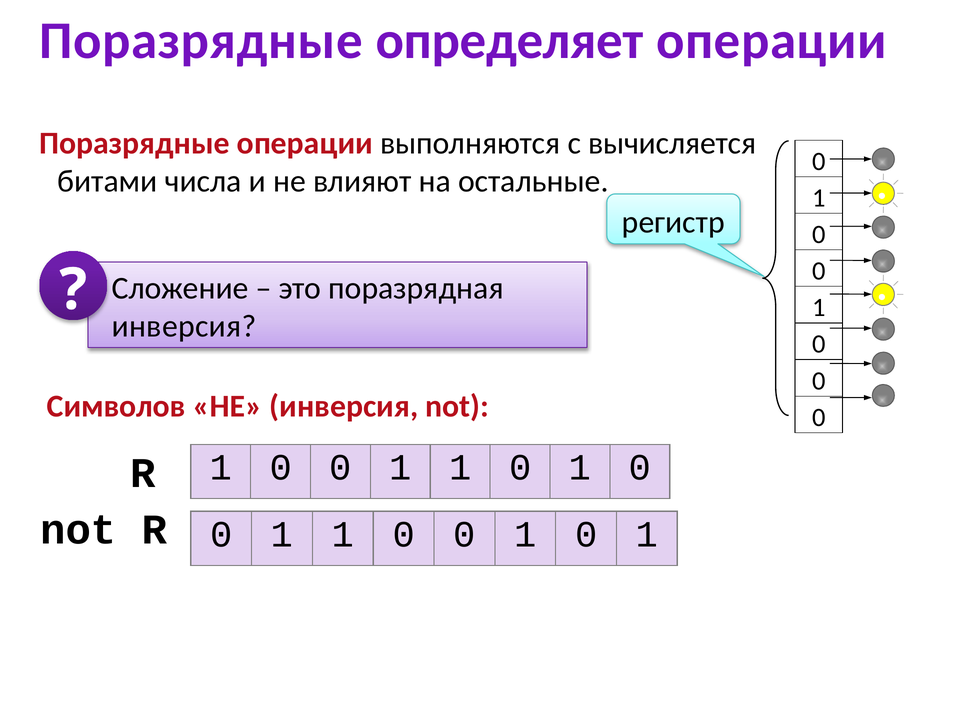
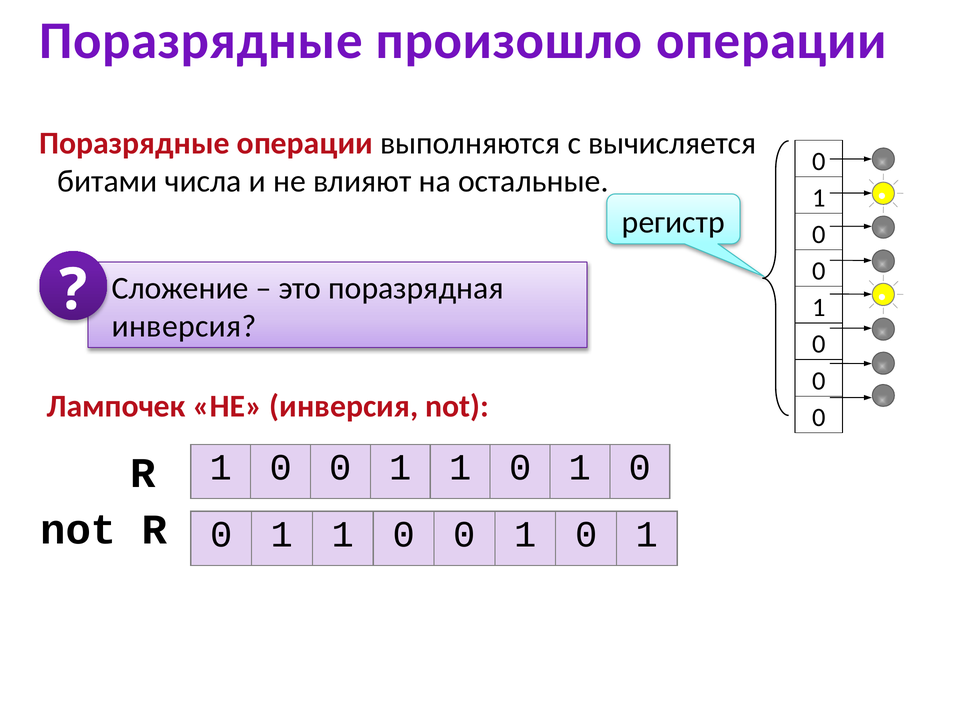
определяет: определяет -> произошло (509, 41)
Символов: Символов -> Лампочек (116, 407)
